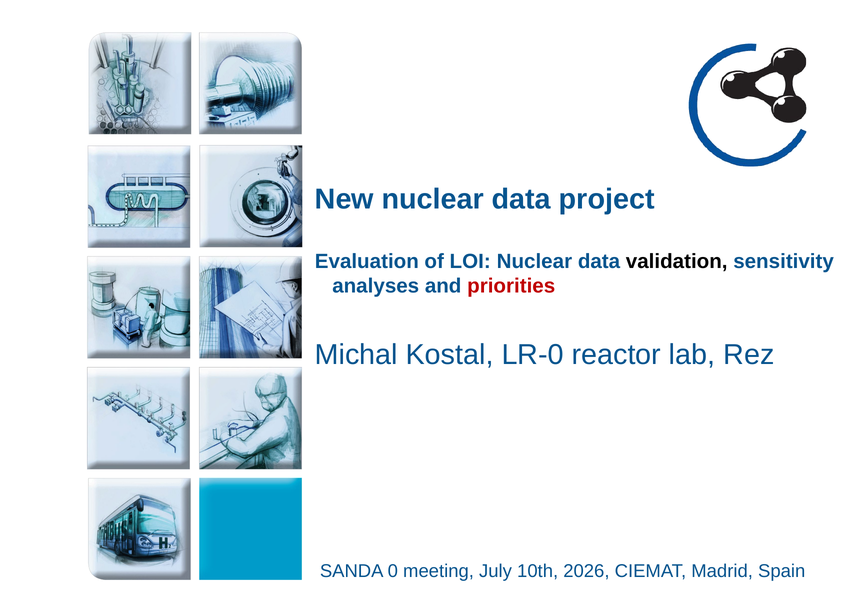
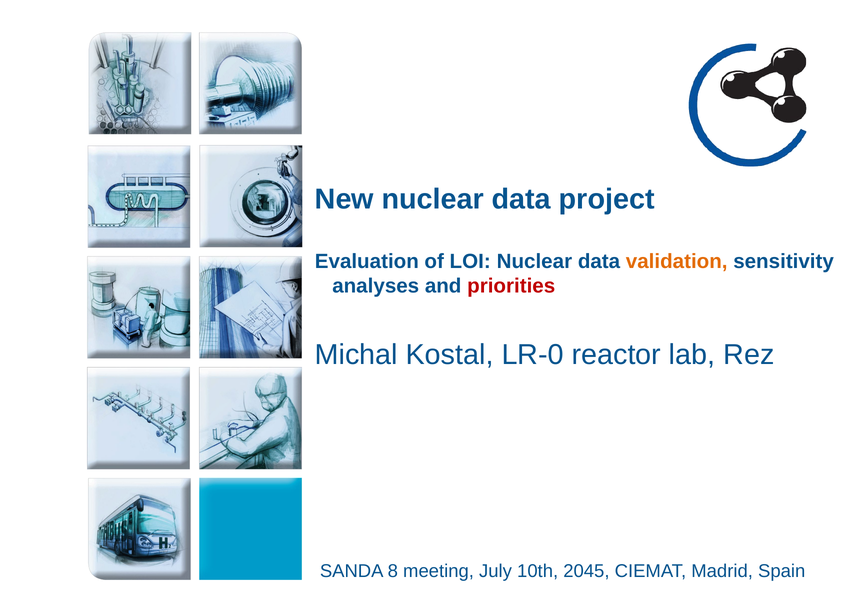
validation colour: black -> orange (677, 261)
0: 0 -> 8 (393, 571)
2026: 2026 -> 2045 (586, 571)
